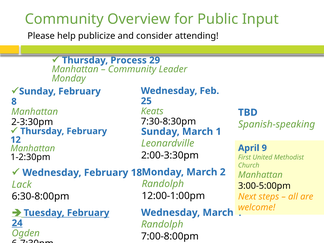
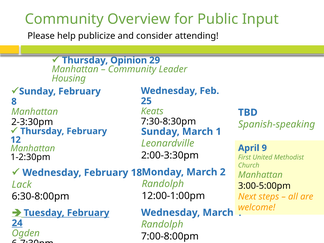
Process: Process -> Opinion (129, 60)
Monday: Monday -> Housing (69, 78)
